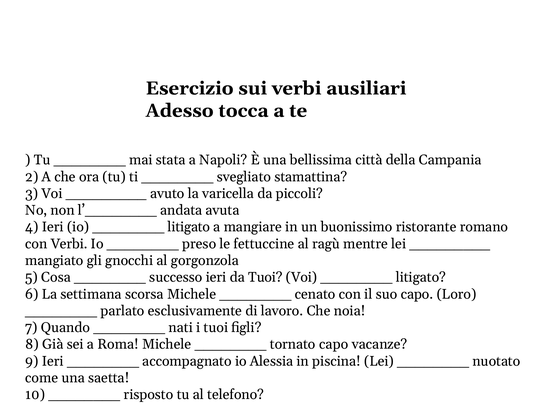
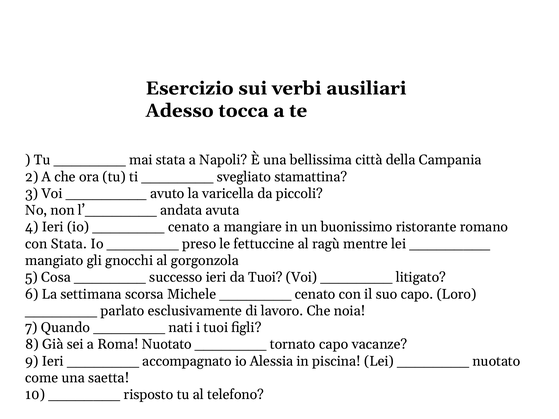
litigato: litigato -> cenato (189, 227)
con Verbi: Verbi -> Stata (69, 244)
Roma Michele: Michele -> Nuotato (167, 345)
